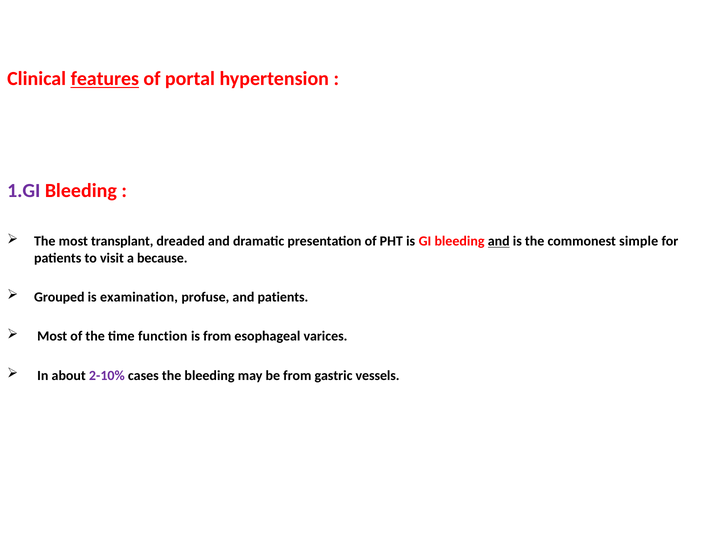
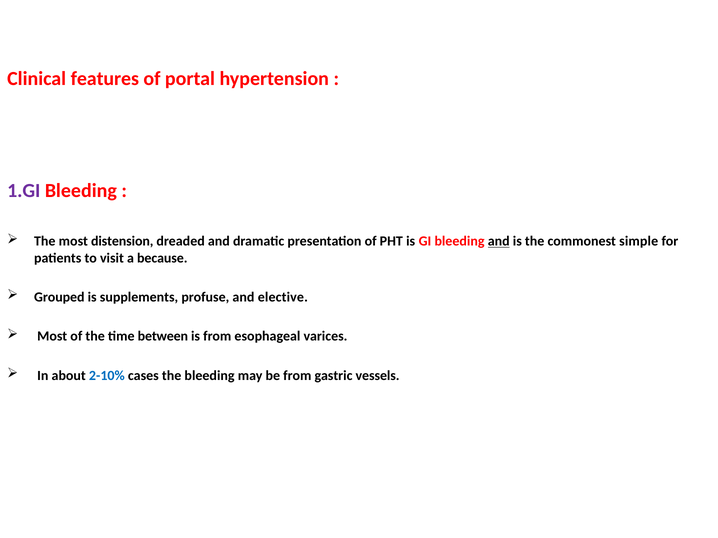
features underline: present -> none (105, 79)
transplant: transplant -> distension (122, 241)
examination: examination -> supplements (139, 297)
and patients: patients -> elective (283, 297)
function: function -> between (163, 337)
2-10% colour: purple -> blue (107, 376)
